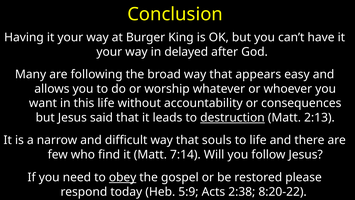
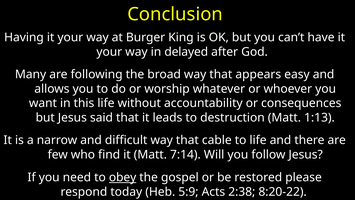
destruction underline: present -> none (232, 117)
2:13: 2:13 -> 1:13 (319, 117)
souls: souls -> cable (217, 140)
